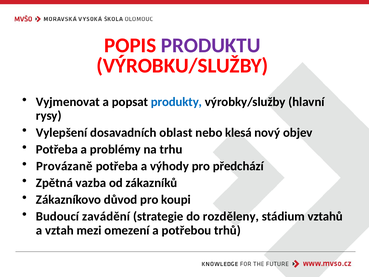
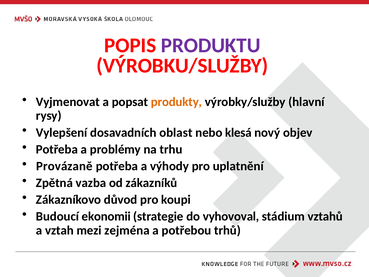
produkty colour: blue -> orange (177, 102)
předchází: předchází -> uplatnění (238, 166)
zavádění: zavádění -> ekonomii (106, 216)
rozděleny: rozděleny -> vyhovoval (231, 216)
omezení: omezení -> zejména (127, 230)
